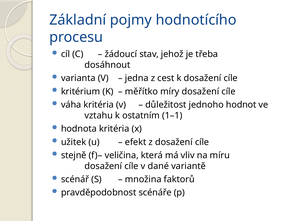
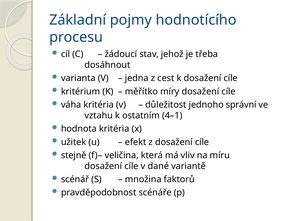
hodnot: hodnot -> správní (241, 105)
1–1: 1–1 -> 4–1 (172, 116)
